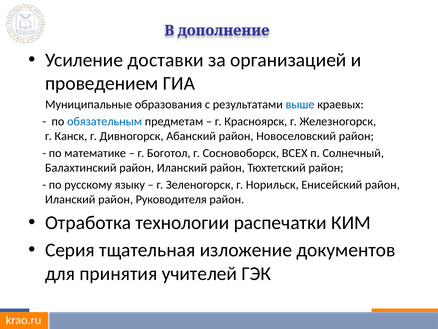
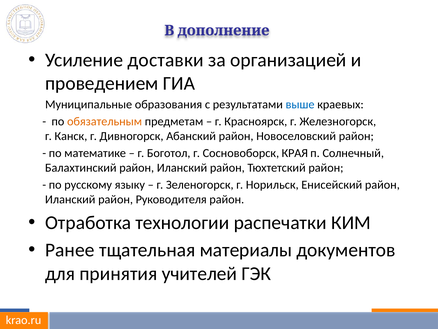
обязательным colour: blue -> orange (105, 121)
ВСЕХ: ВСЕХ -> КРАЯ (295, 153)
Серия: Серия -> Ранее (70, 250)
изложение: изложение -> материалы (246, 250)
